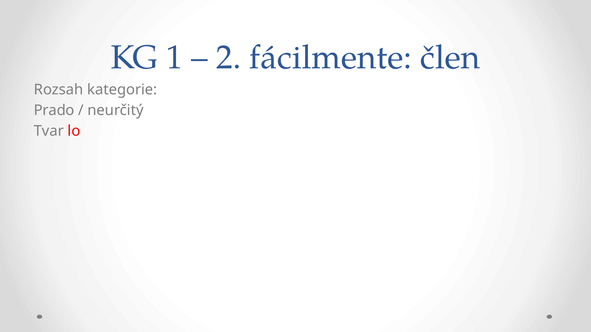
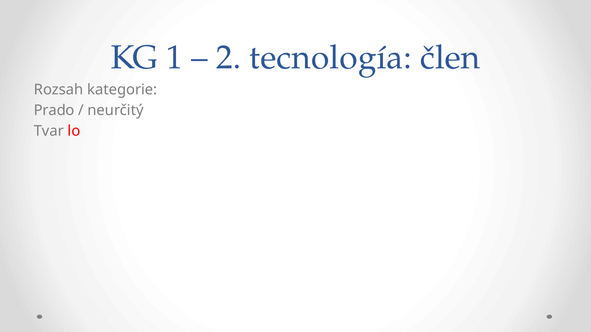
fácilmente: fácilmente -> tecnología (331, 58)
